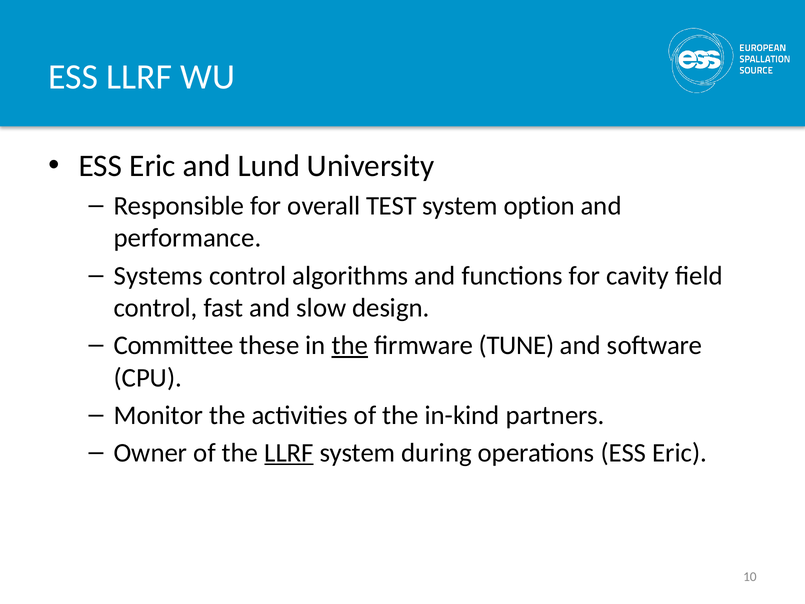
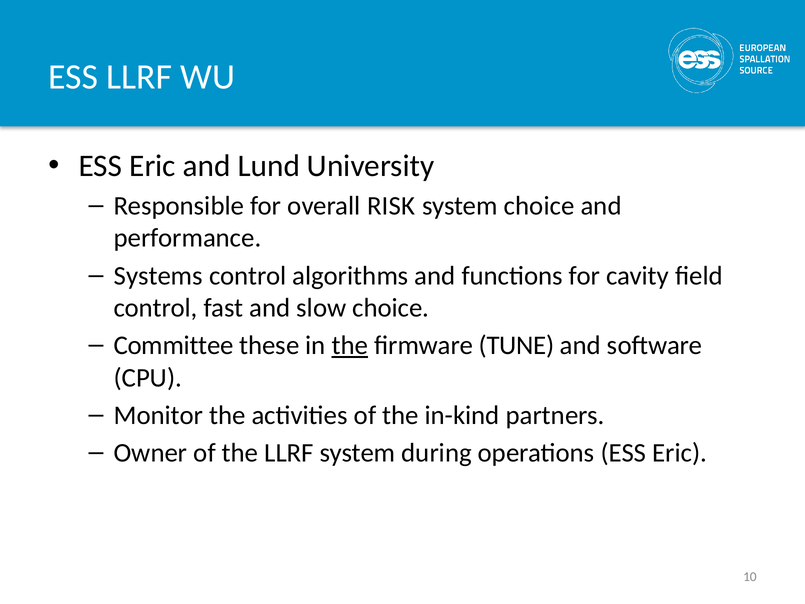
TEST: TEST -> RISK (391, 206)
system option: option -> choice (539, 206)
slow design: design -> choice (391, 308)
LLRF underline: present -> none (289, 453)
